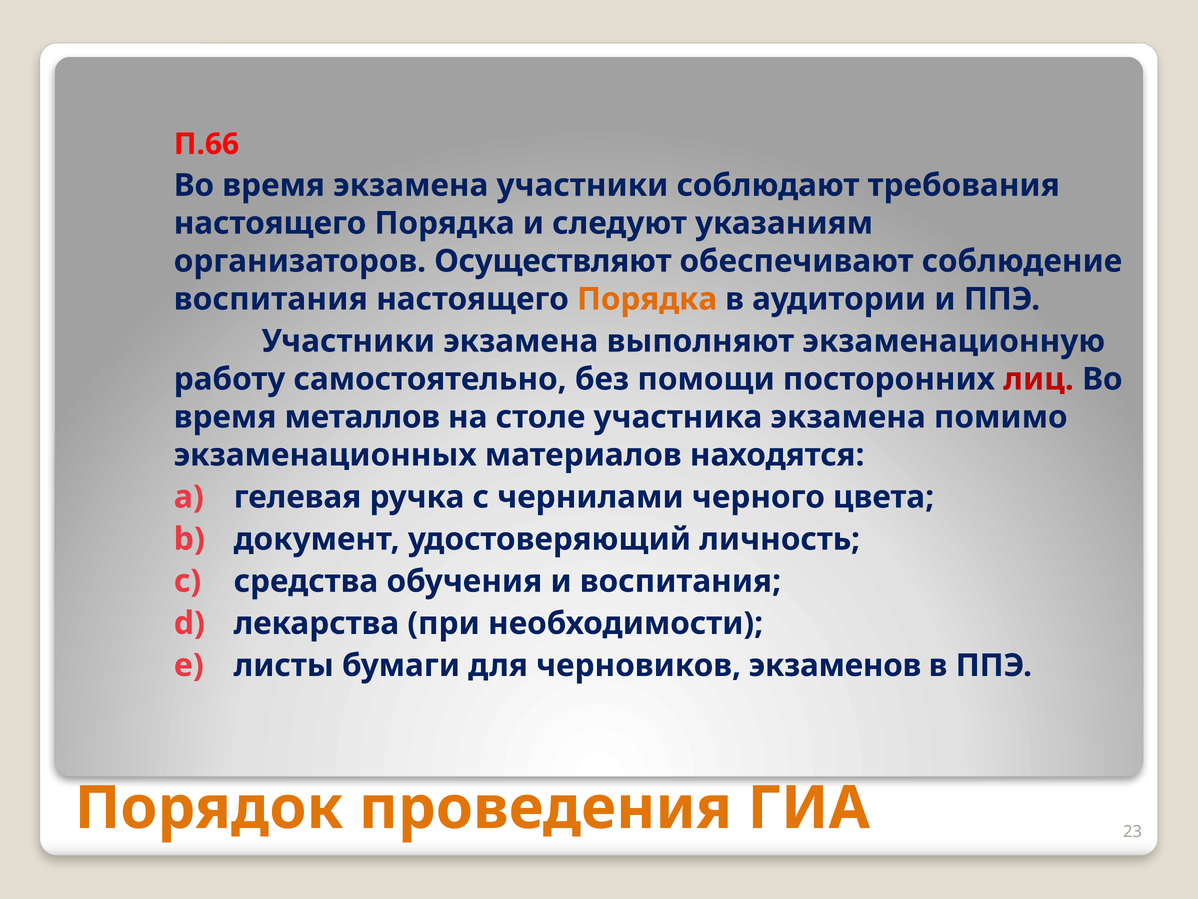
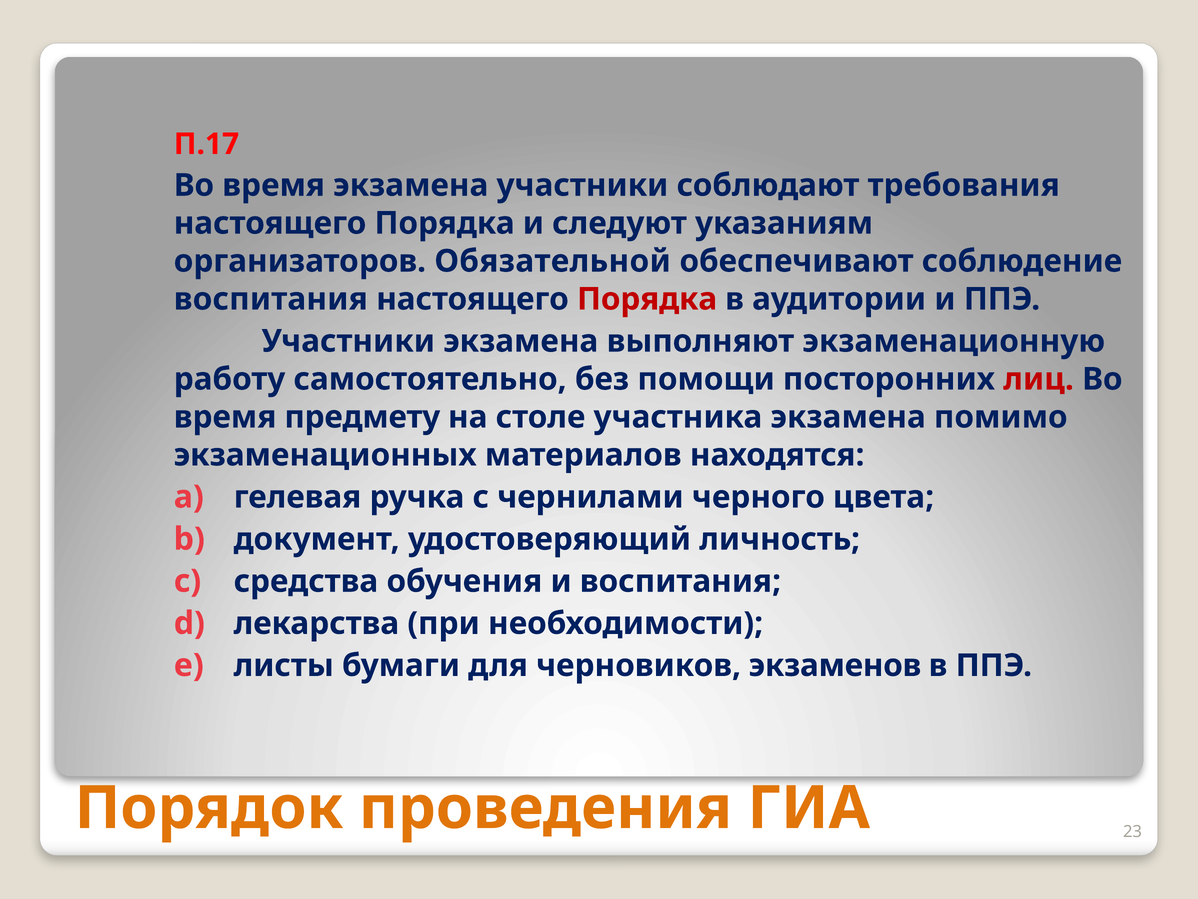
П.66: П.66 -> П.17 (206, 144)
Осуществляют: Осуществляют -> Обязательной (553, 261)
Порядка colour: orange -> red (647, 299)
металлов: металлов -> предмету (362, 417)
